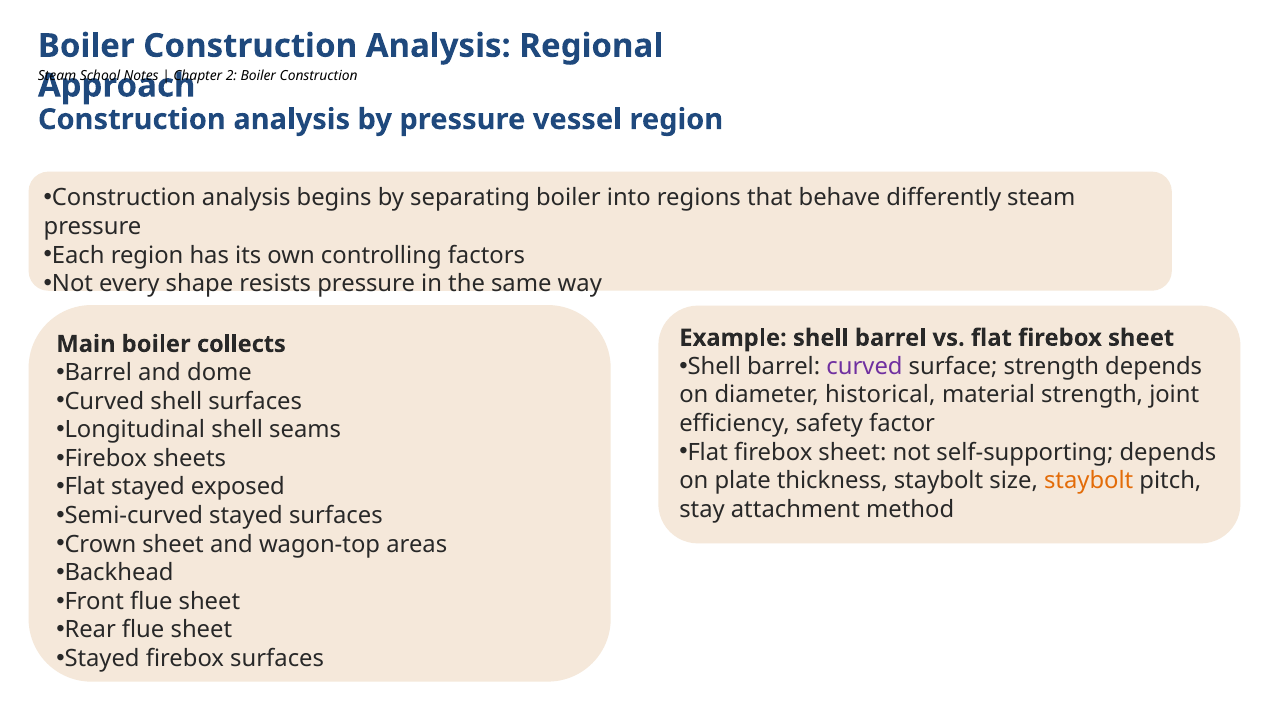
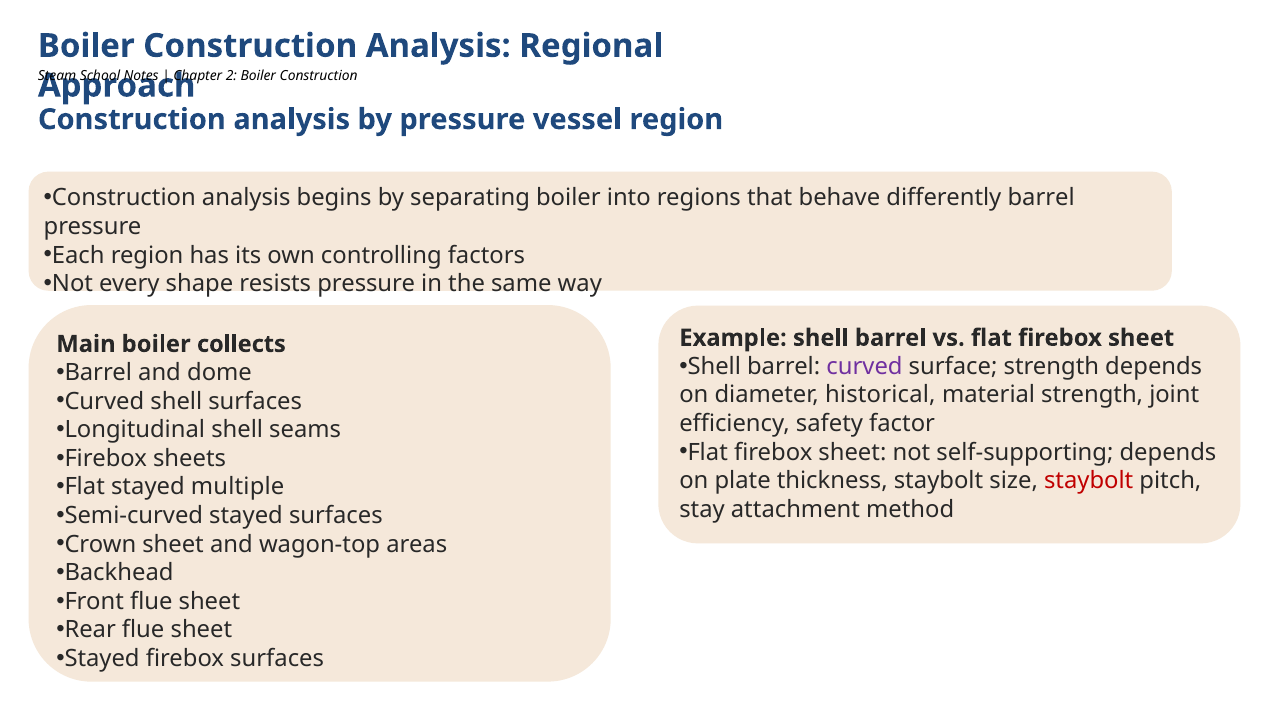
differently steam: steam -> barrel (1041, 198)
staybolt colour: orange -> red (1089, 481)
exposed: exposed -> multiple (238, 487)
